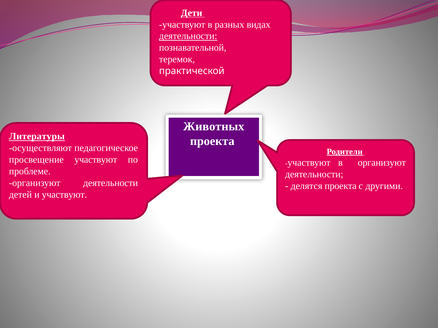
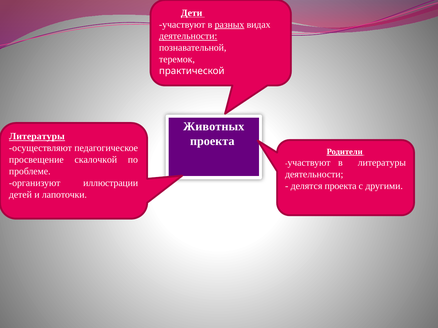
разных underline: none -> present (229, 25)
просвещение участвуют: участвуют -> скалочкой (96, 160)
в организуют: организуют -> литературы (382, 163)
деятельности: деятельности -> иллюстрации (111, 183)
и участвуют: участвуют -> лапоточки (64, 195)
